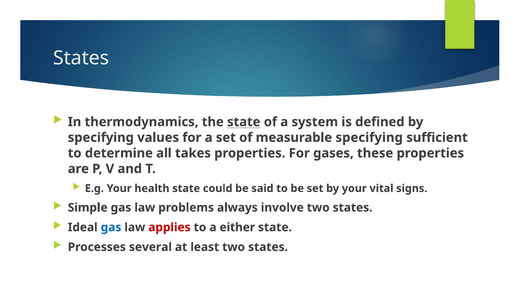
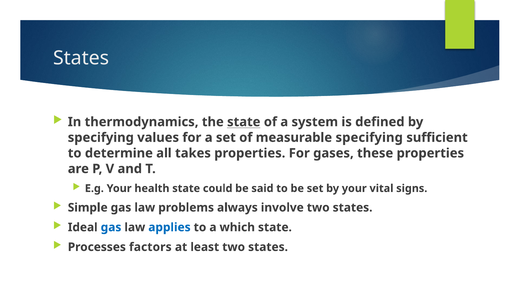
applies colour: red -> blue (169, 227)
either: either -> which (237, 227)
several: several -> factors (150, 247)
